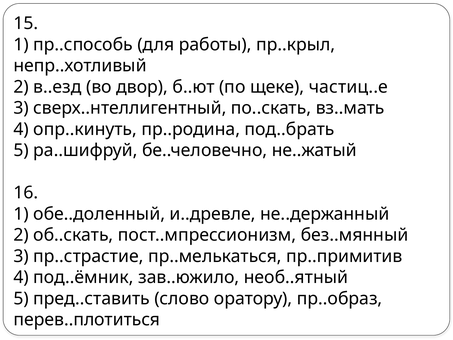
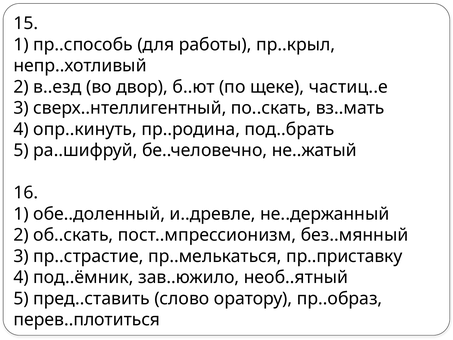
пр..примитив: пр..примитив -> пр..приставку (344, 256)
